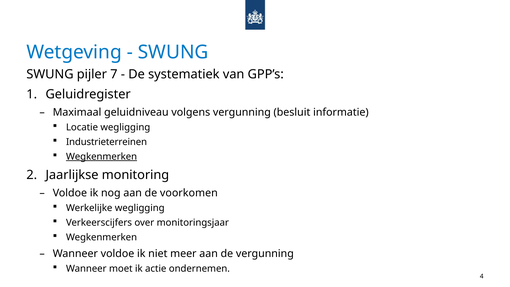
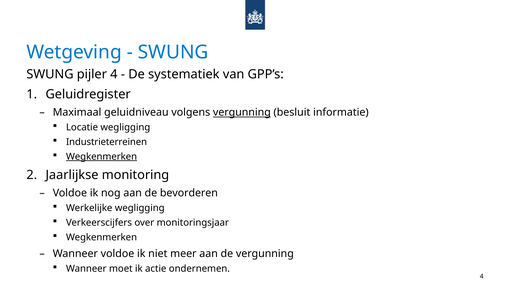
pijler 7: 7 -> 4 (114, 74)
vergunning underline: none -> present (242, 112)
voorkomen: voorkomen -> bevorderen (189, 193)
